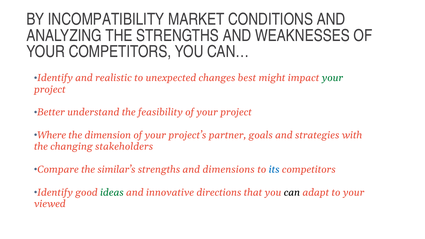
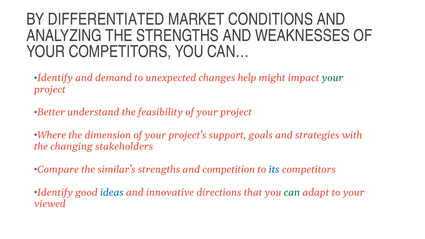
INCOMPATIBILITY: INCOMPATIBILITY -> DIFFERENTIATED (106, 19)
realistic: realistic -> demand (114, 78)
best: best -> help (247, 78)
partner: partner -> support (227, 135)
dimensions: dimensions -> competition (229, 170)
ideas colour: green -> blue (112, 192)
can colour: black -> green (292, 192)
